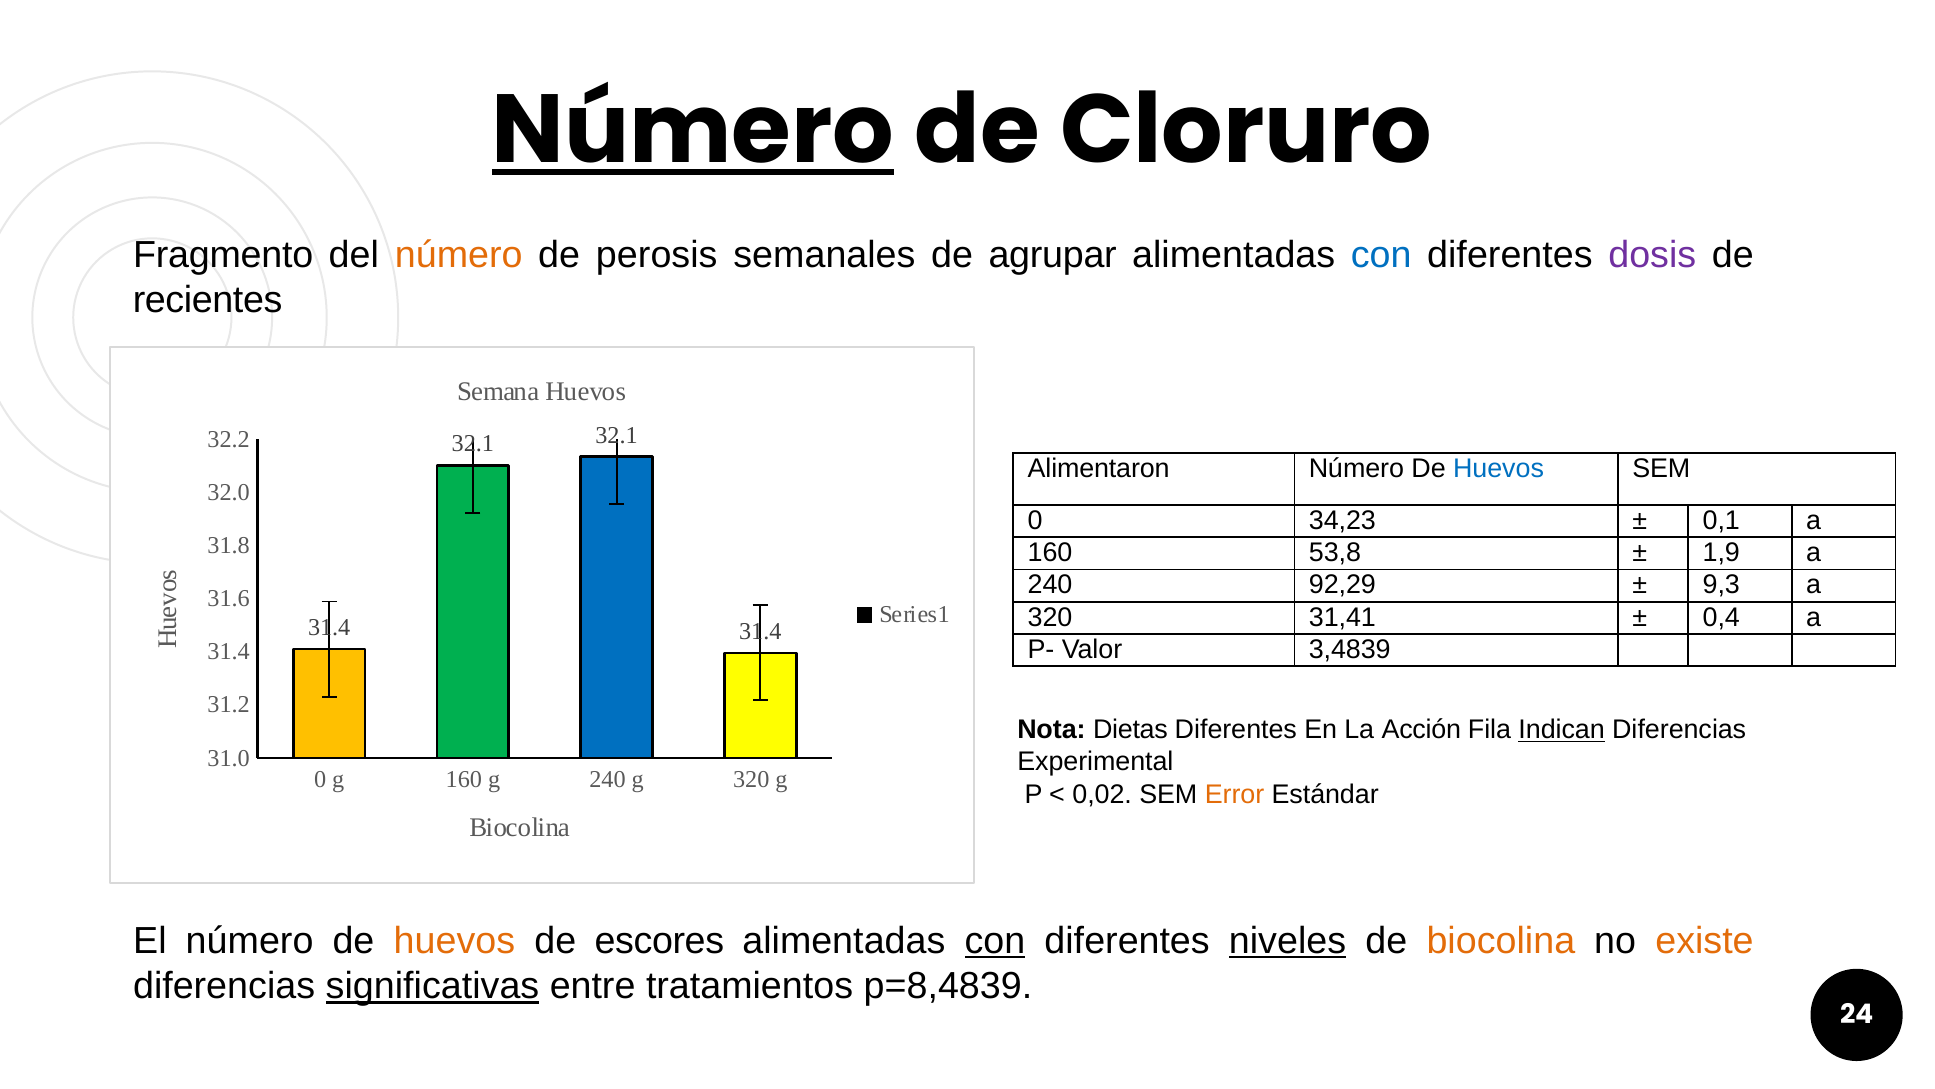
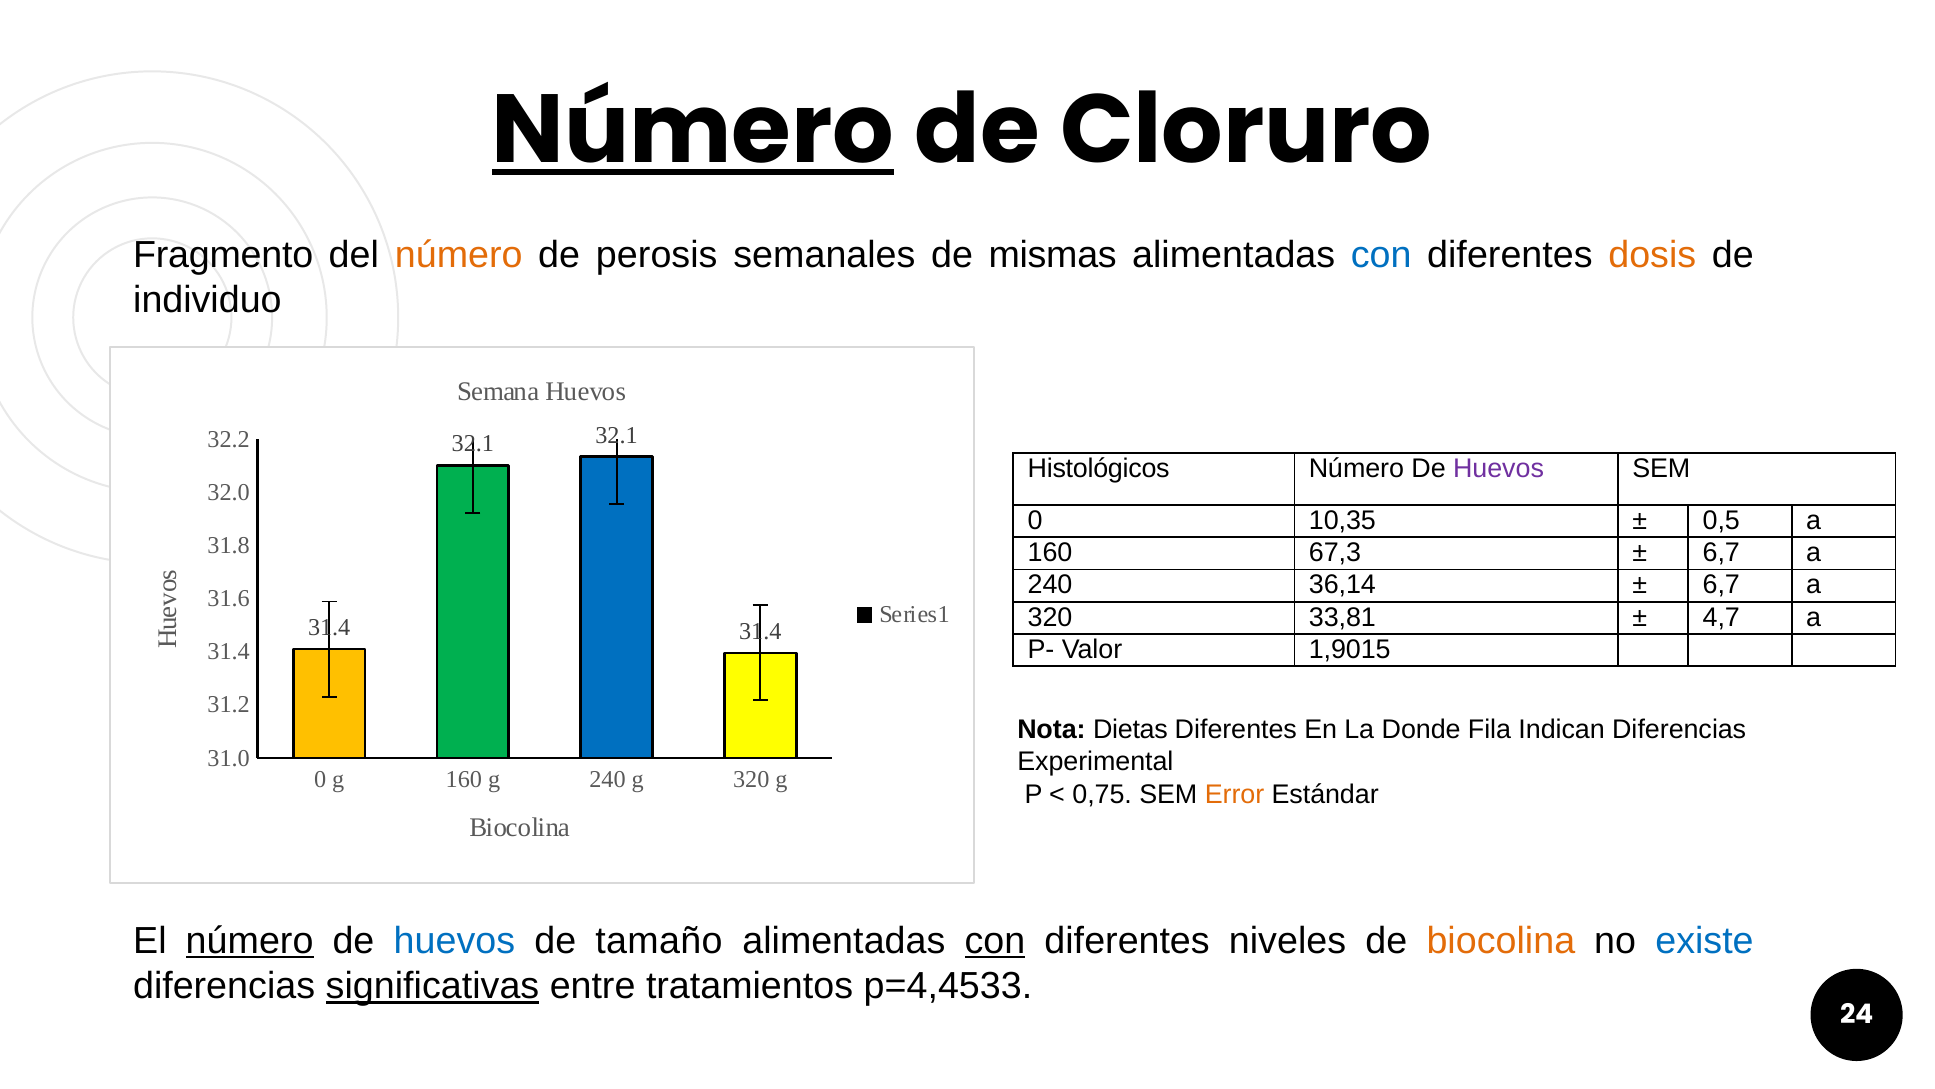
agrupar: agrupar -> mismas (1053, 255)
dosis colour: purple -> orange (1652, 255)
recientes: recientes -> individuo (207, 300)
Alimentaron: Alimentaron -> Histológicos (1099, 468)
Huevos colour: blue -> purple (1499, 468)
34,23: 34,23 -> 10,35 (1342, 520)
0,1: 0,1 -> 0,5 (1721, 520)
53,8: 53,8 -> 67,3 (1335, 552)
1,9: 1,9 -> 6,7 (1721, 552)
92,29: 92,29 -> 36,14 (1342, 585)
9,3: 9,3 -> 6,7 (1721, 585)
31,41: 31,41 -> 33,81 (1342, 617)
0,4: 0,4 -> 4,7 (1721, 617)
3,4839: 3,4839 -> 1,9015 (1350, 649)
Acción: Acción -> Donde (1421, 729)
Indican underline: present -> none (1562, 729)
0,02: 0,02 -> 0,75 (1102, 794)
número underline: none -> present (250, 941)
huevos colour: orange -> blue (454, 941)
escores: escores -> tamaño (659, 941)
niveles underline: present -> none (1288, 941)
existe colour: orange -> blue (1704, 941)
p=8,4839: p=8,4839 -> p=4,4533 (948, 986)
